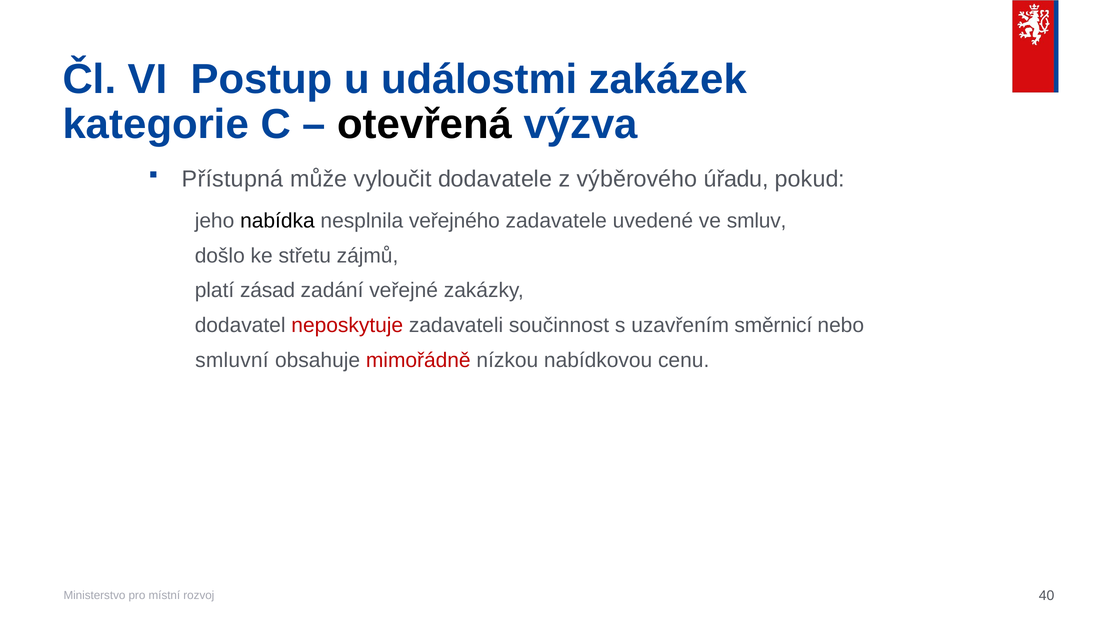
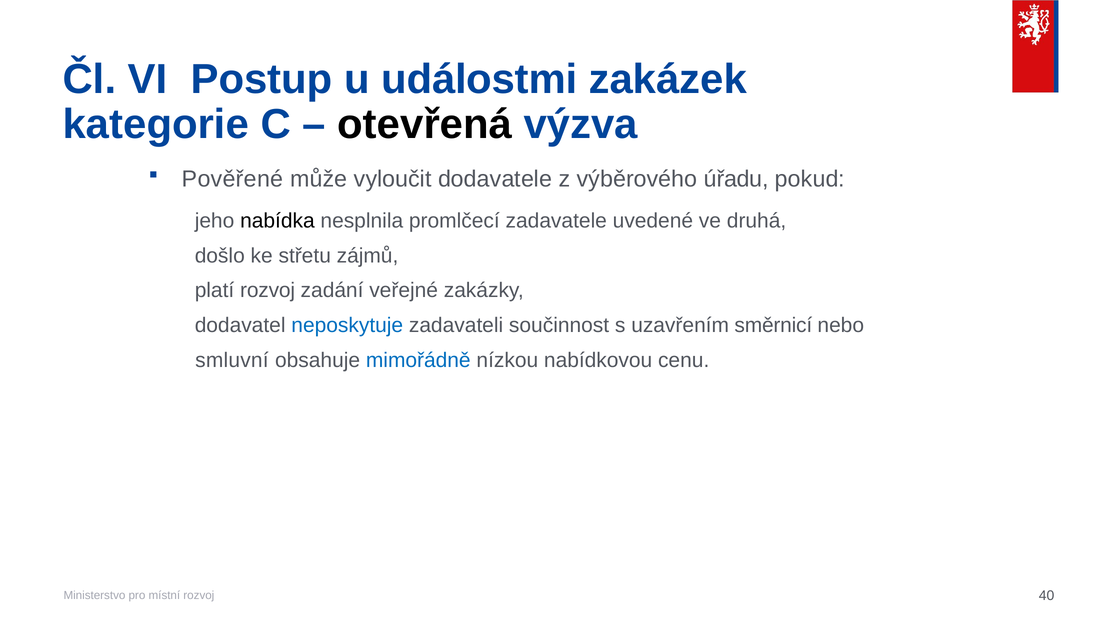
Přístupná: Přístupná -> Pověřené (233, 179)
veřejného: veřejného -> promlčecí (454, 221)
smluv: smluv -> druhá (757, 221)
platí zásad: zásad -> rozvoj (268, 290)
neposkytuje colour: red -> blue (347, 325)
mimořádně colour: red -> blue (418, 360)
